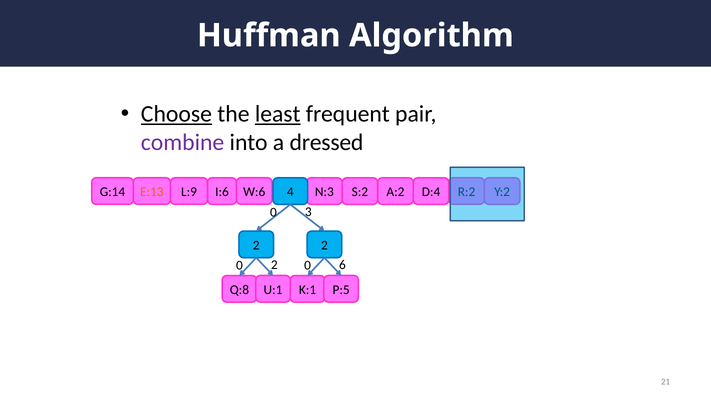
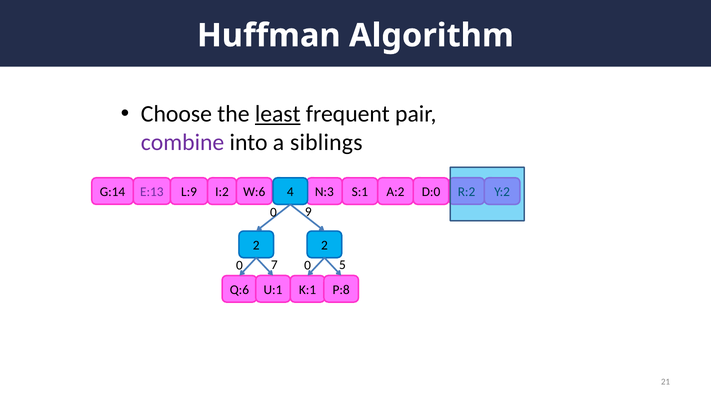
Choose underline: present -> none (176, 114)
dressed: dressed -> siblings (326, 143)
E:13 colour: orange -> purple (152, 192)
I:6: I:6 -> I:2 (222, 192)
S:2: S:2 -> S:1 (360, 192)
D:4: D:4 -> D:0 (431, 192)
3: 3 -> 9 (308, 212)
0 2: 2 -> 7 (274, 265)
6: 6 -> 5 (342, 265)
Q:8: Q:8 -> Q:6 (239, 290)
P:5: P:5 -> P:8 (341, 290)
